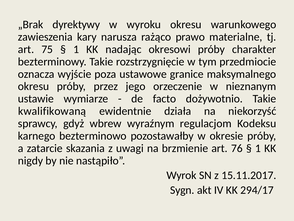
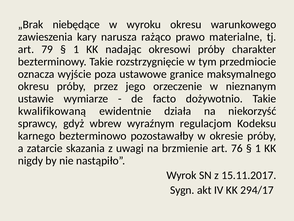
dyrektywy: dyrektywy -> niebędące (76, 24)
75: 75 -> 79 (47, 49)
